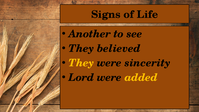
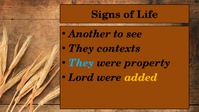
believed: believed -> contexts (119, 48)
They colour: yellow -> light blue (81, 63)
sincerity: sincerity -> property (147, 63)
